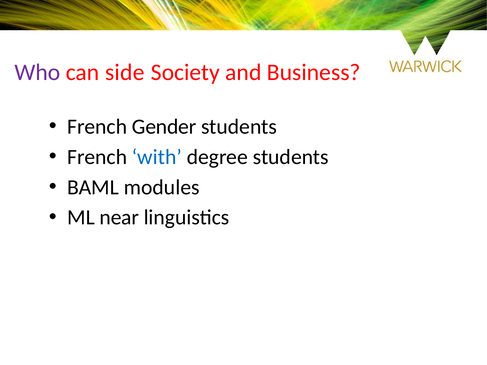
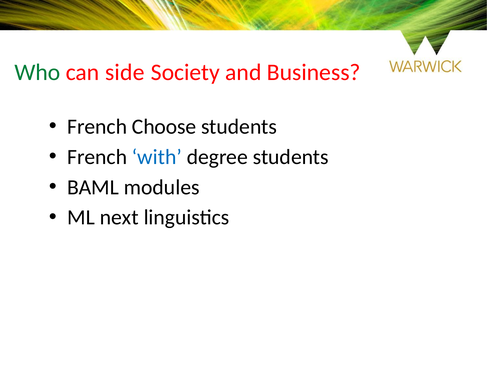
Who colour: purple -> green (37, 73)
Gender: Gender -> Choose (164, 127)
near: near -> next (119, 218)
